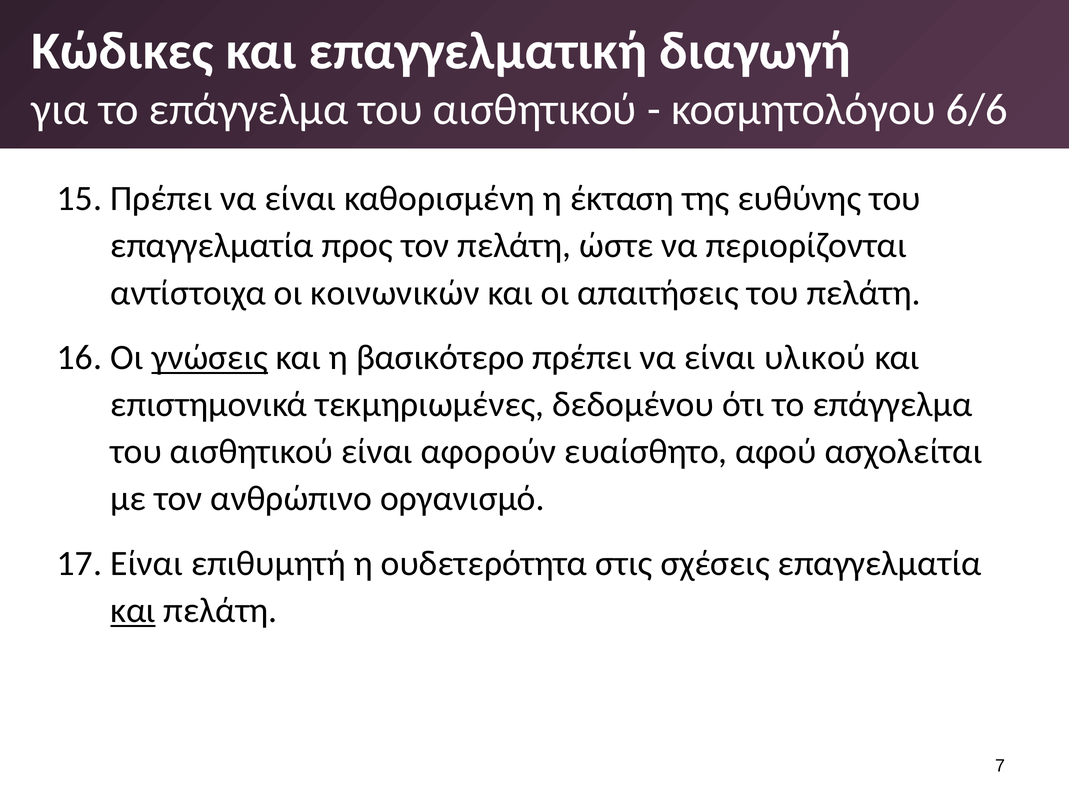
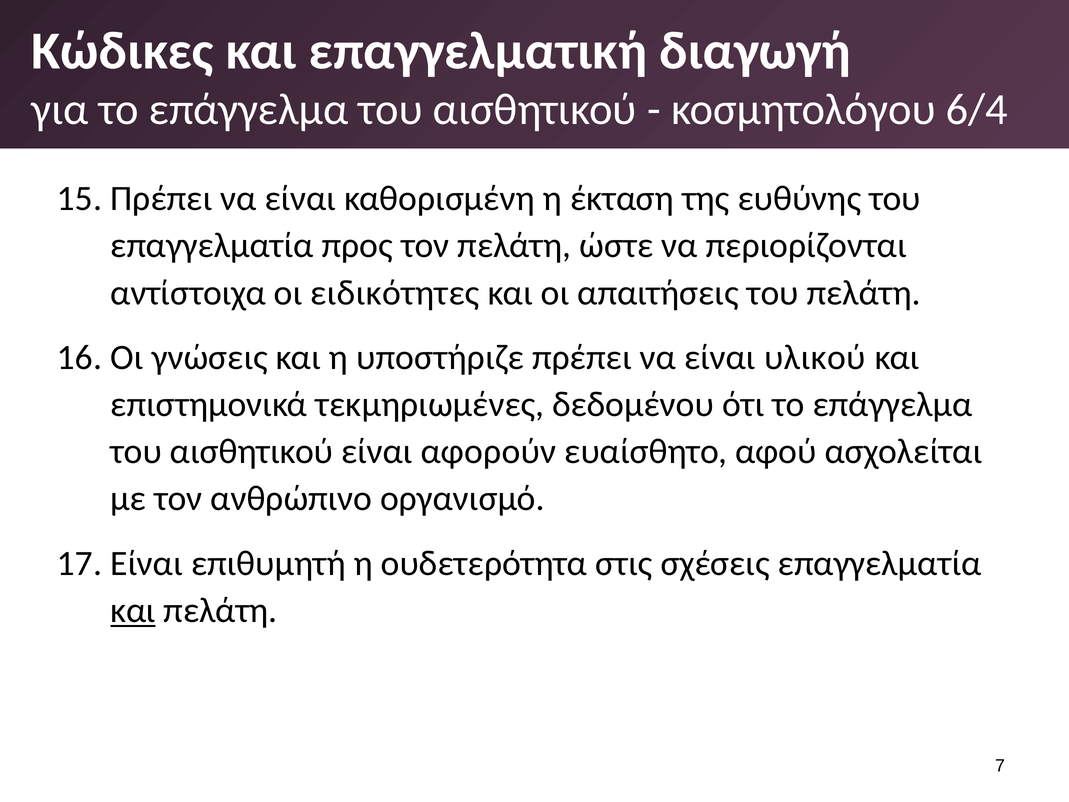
6/6: 6/6 -> 6/4 (977, 109)
κοινωνικών: κοινωνικών -> ειδικότητες (395, 293)
γνώσεις underline: present -> none (210, 357)
βασικότερο: βασικότερο -> υποστήριζε (440, 357)
